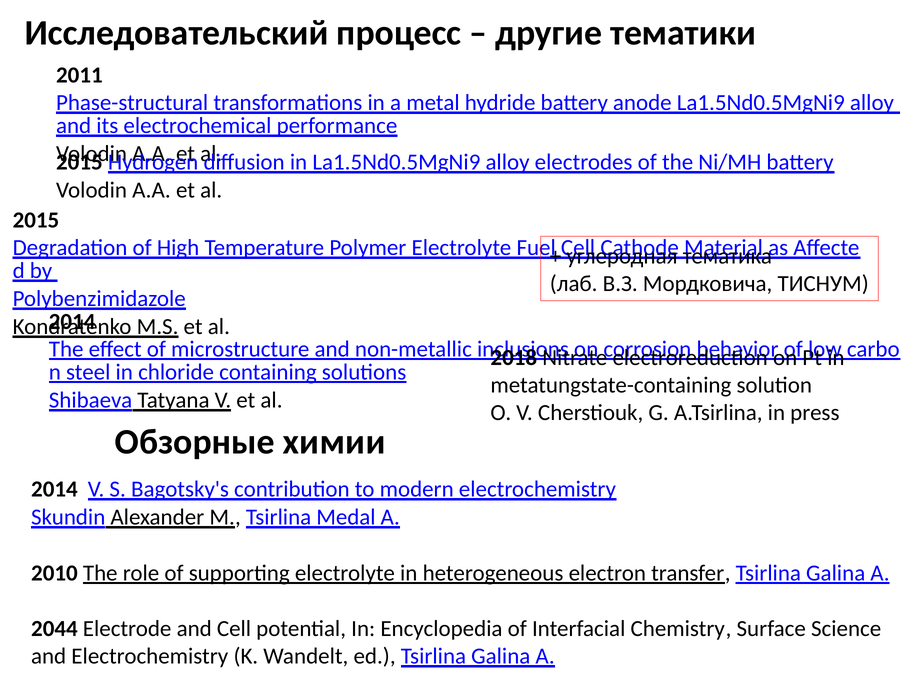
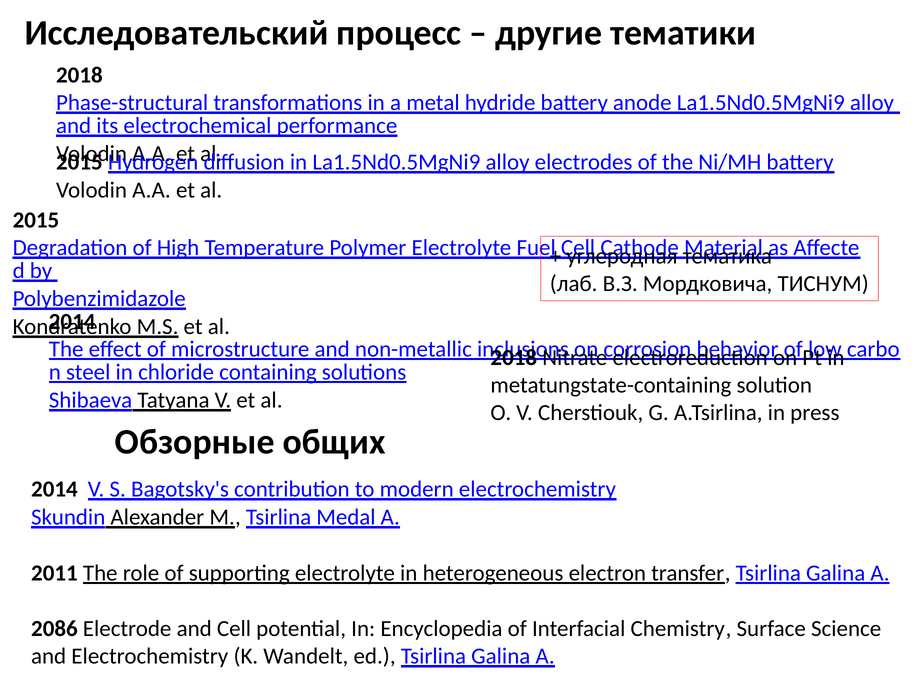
2011: 2011 -> 2018 (79, 75)
химии: химии -> общих (334, 442)
2010: 2010 -> 2011 (54, 573)
2044: 2044 -> 2086 (54, 629)
